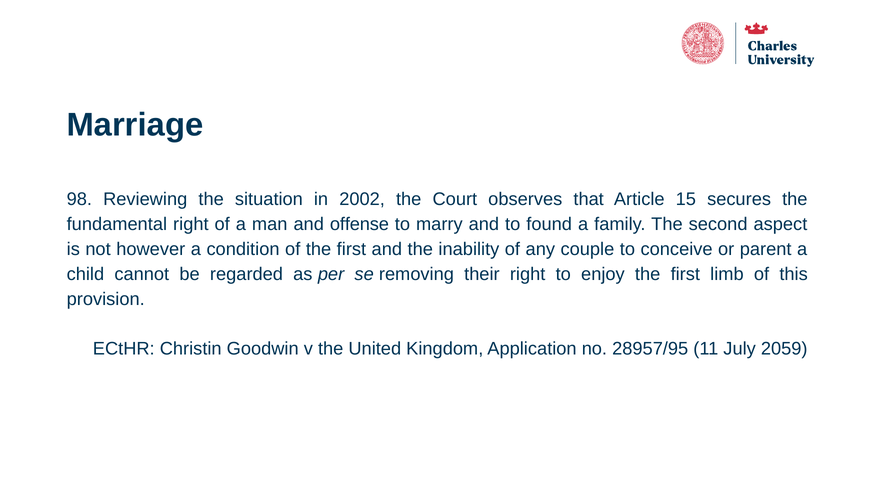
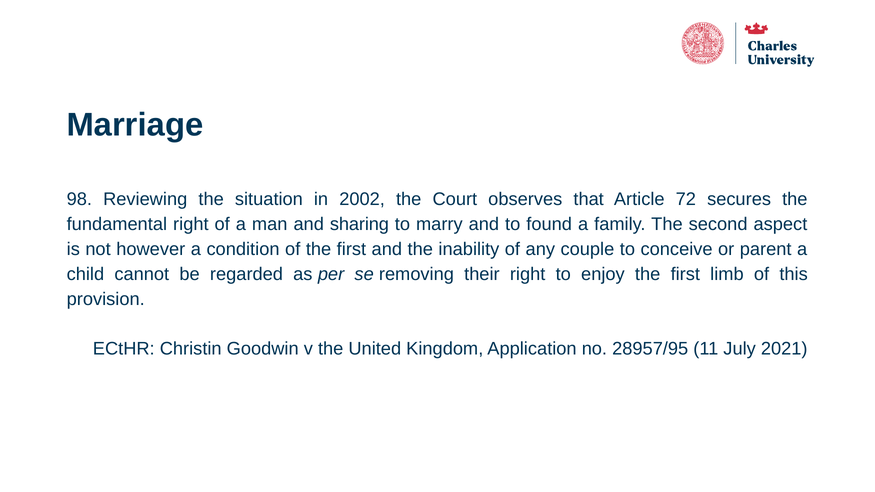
15: 15 -> 72 (686, 199)
offense: offense -> sharing (359, 224)
2059: 2059 -> 2021 (784, 349)
